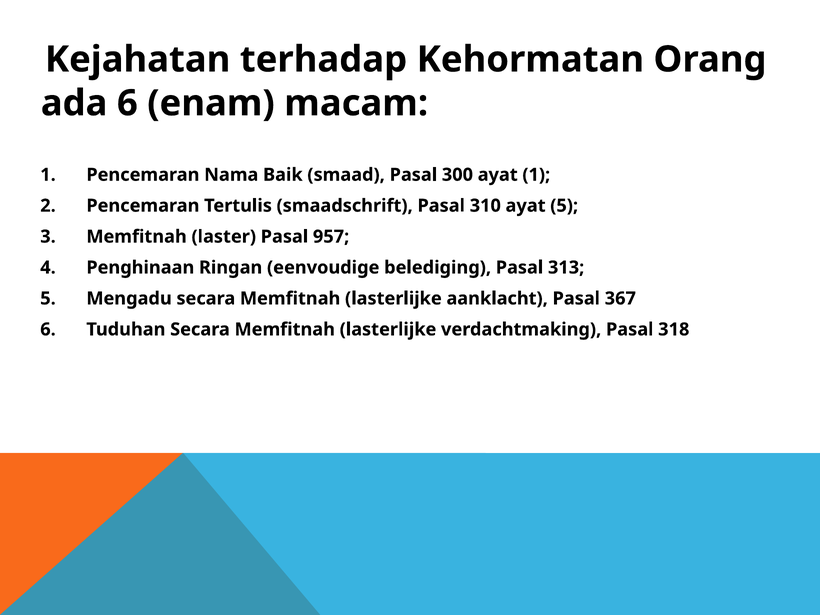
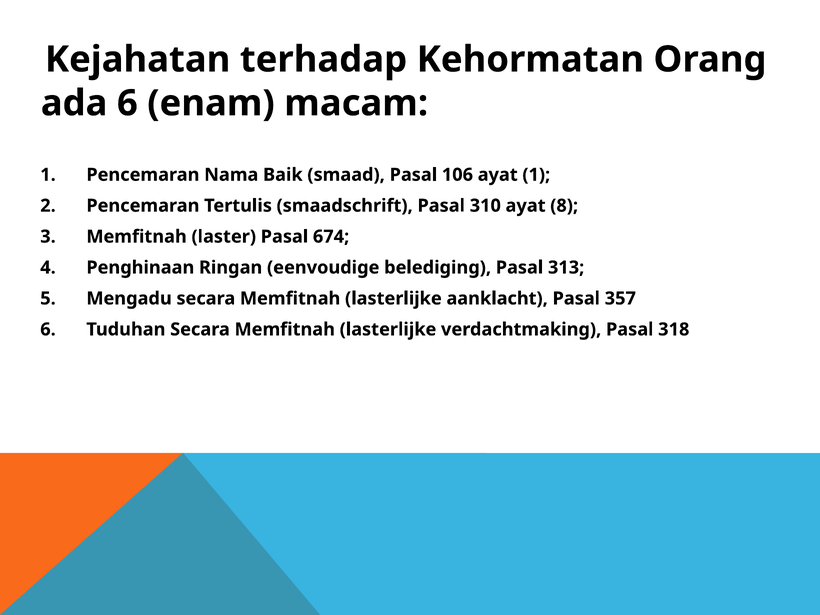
300: 300 -> 106 (457, 175)
ayat 5: 5 -> 8 (564, 206)
957: 957 -> 674 (331, 237)
367: 367 -> 357 (620, 298)
